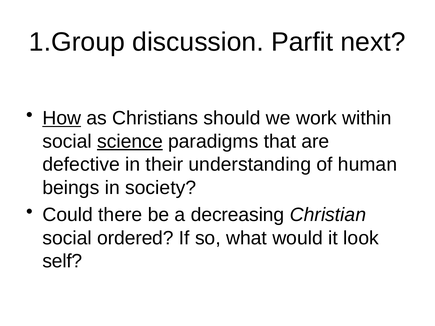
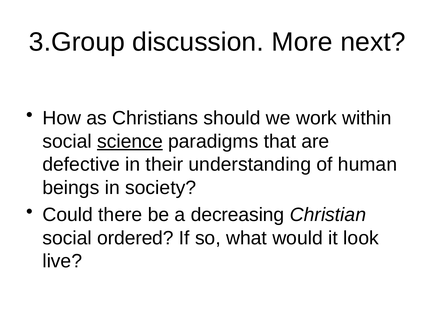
1.Group: 1.Group -> 3.Group (77, 42)
Parfit: Parfit -> More (302, 42)
How underline: present -> none (62, 118)
self: self -> live (62, 261)
